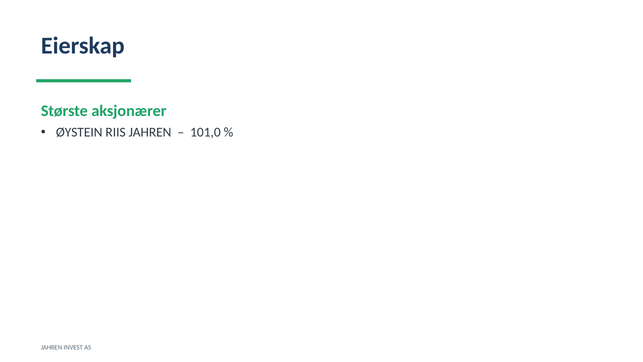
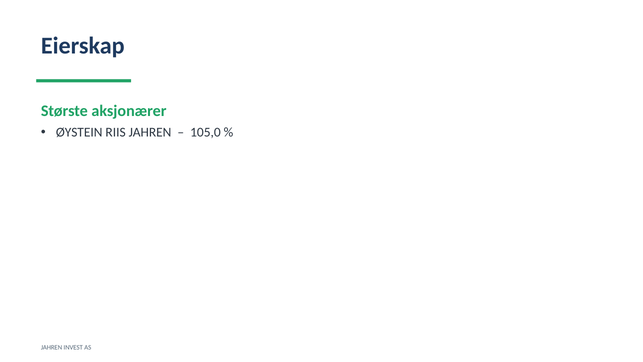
101,0: 101,0 -> 105,0 (205, 132)
